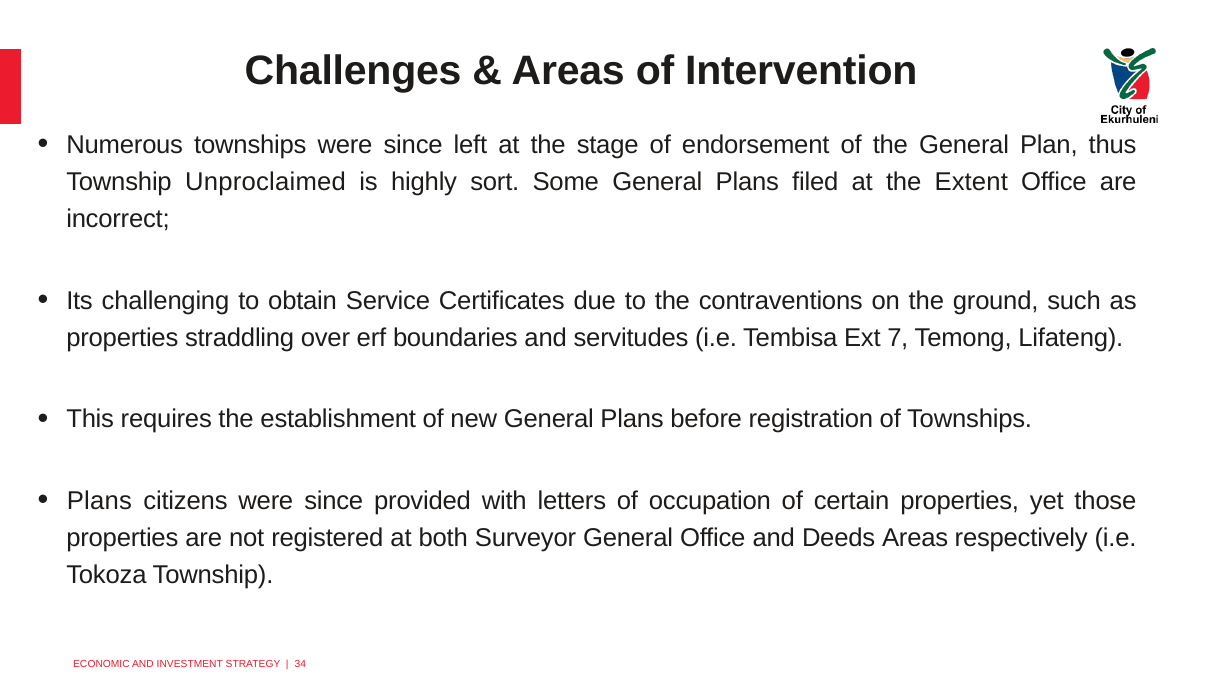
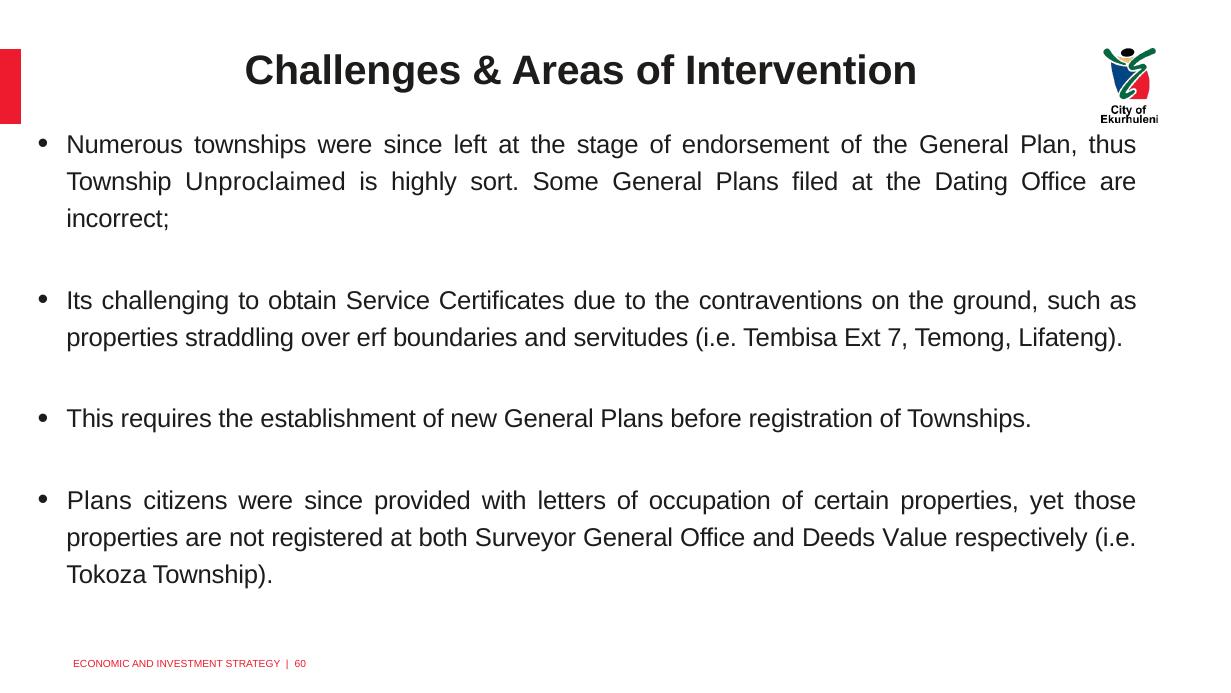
Extent: Extent -> Dating (971, 182)
Deeds Areas: Areas -> Value (915, 537)
34: 34 -> 60 (300, 664)
